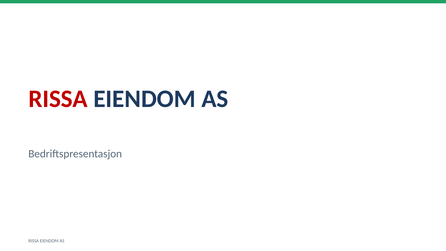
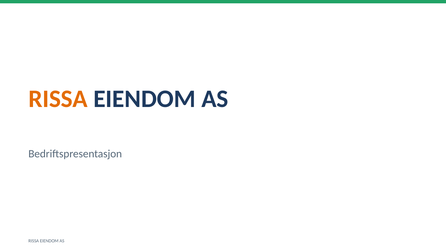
RISSA colour: red -> orange (58, 99)
